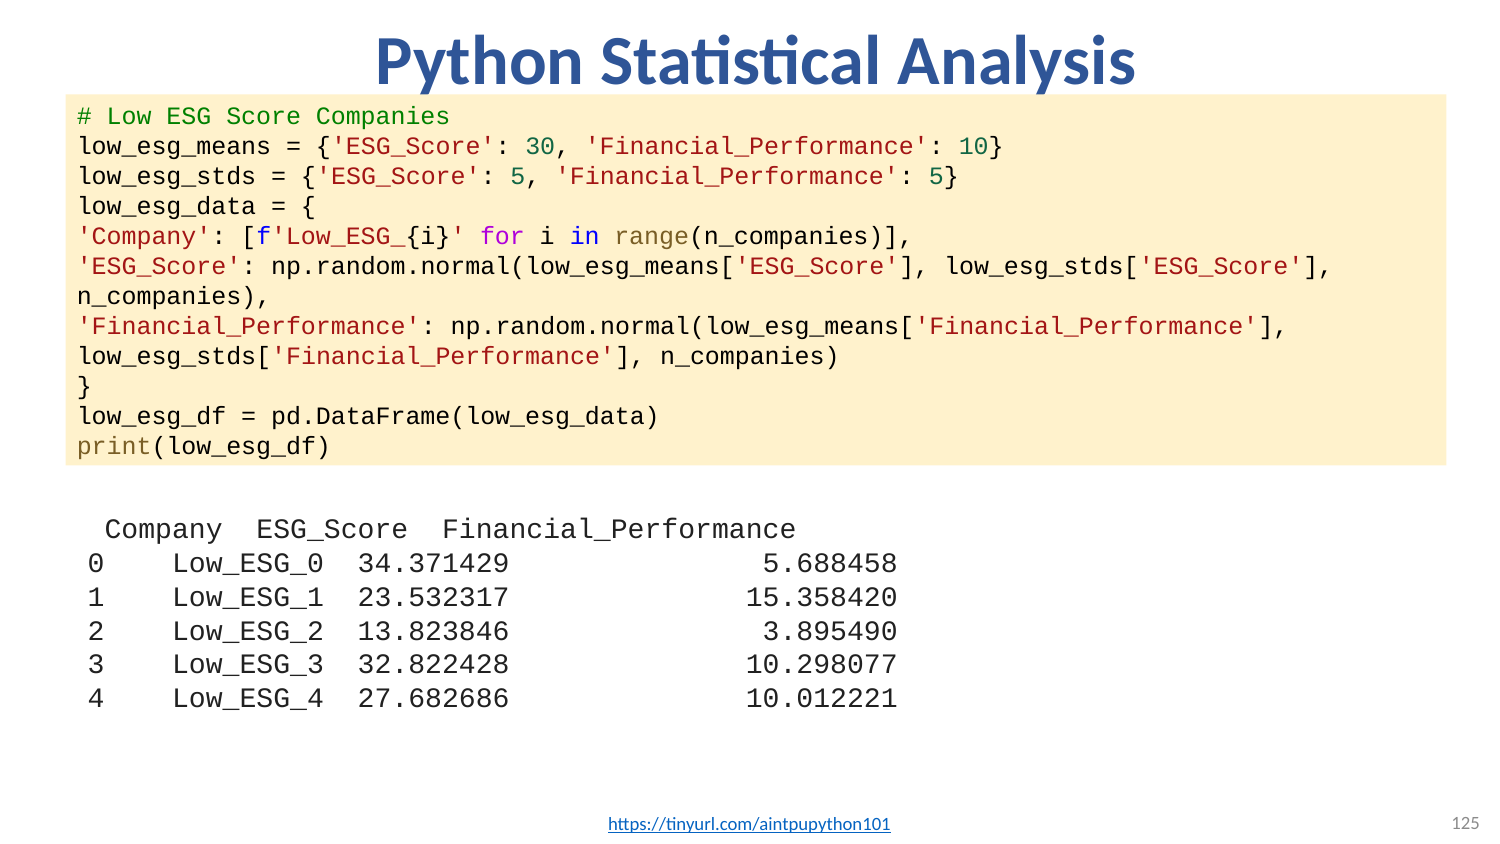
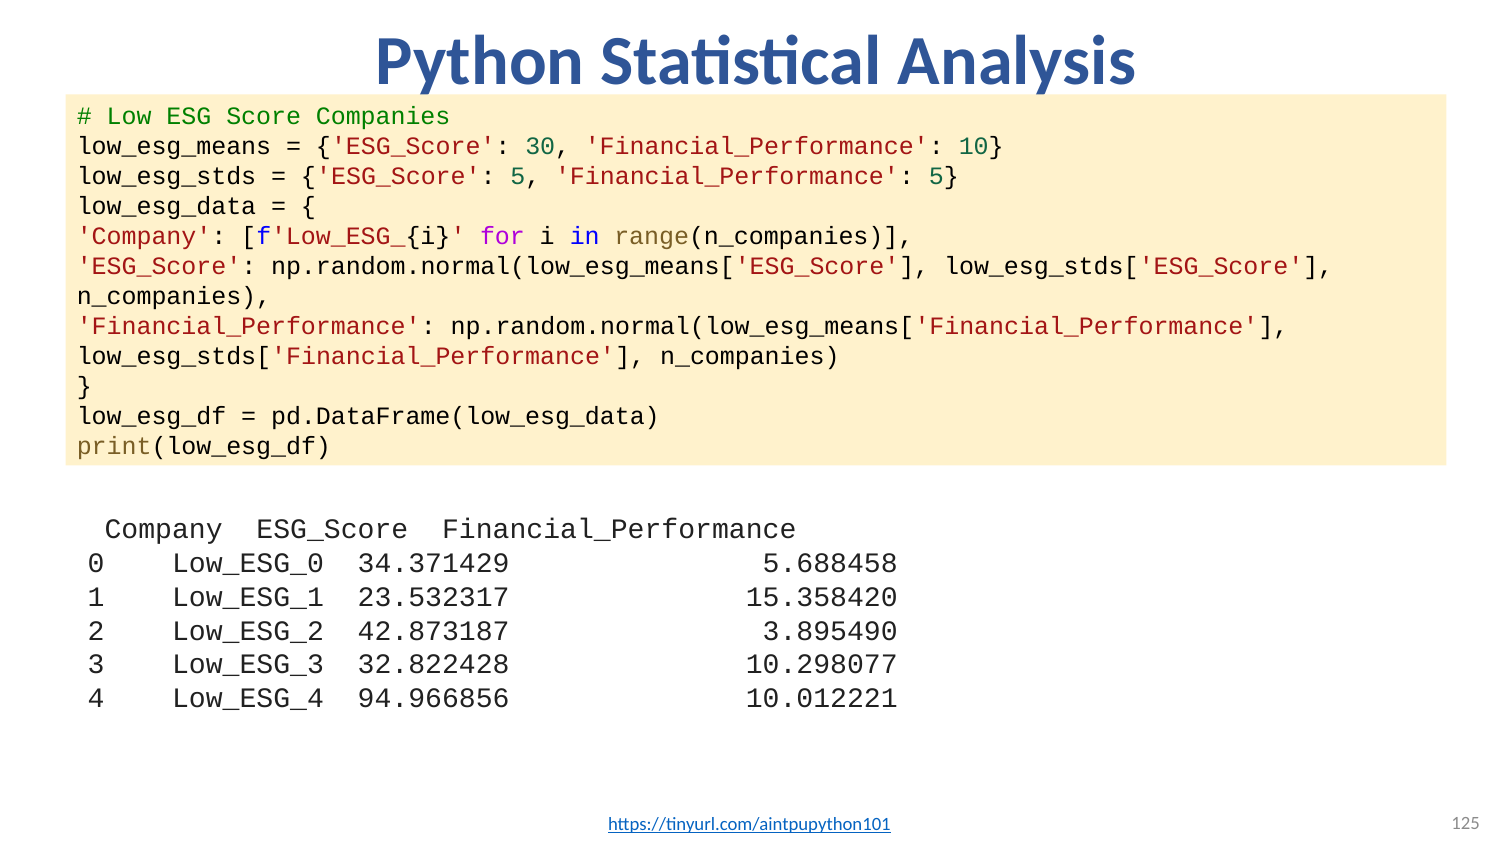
13.823846: 13.823846 -> 42.873187 (434, 631)
27.682686: 27.682686 -> 94.966856 (434, 698)
